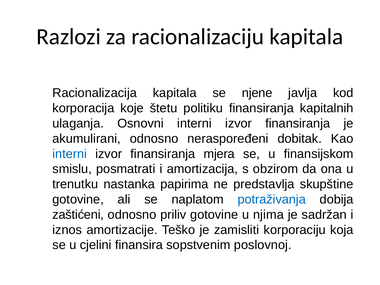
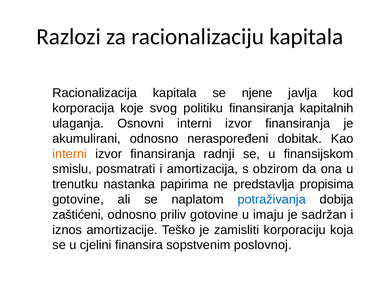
štetu: štetu -> svog (164, 108)
interni colour: blue -> orange (70, 154)
mjera: mjera -> radnji (219, 154)
skupštine: skupštine -> propisima (327, 184)
njima: njima -> imaju (268, 215)
